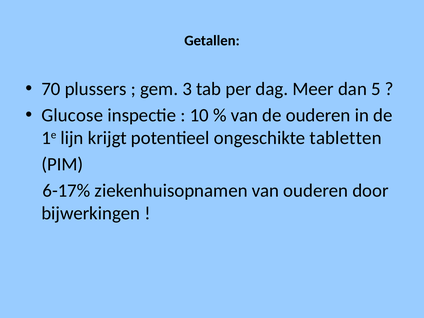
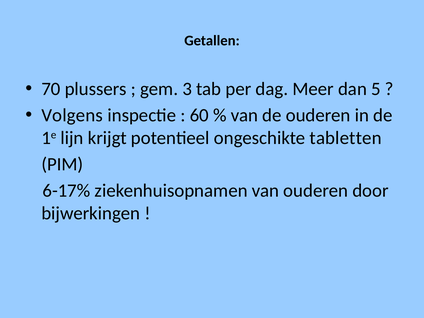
Glucose: Glucose -> Volgens (72, 115)
10: 10 -> 60 (199, 115)
